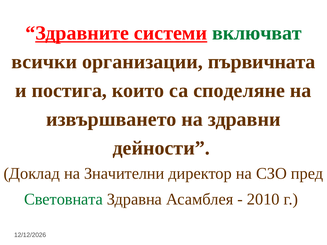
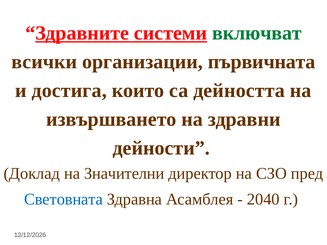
постига: постига -> достига (69, 91)
споделяне: споделяне -> дейността (239, 91)
Световната colour: green -> blue (63, 199)
2010: 2010 -> 2040 (263, 199)
